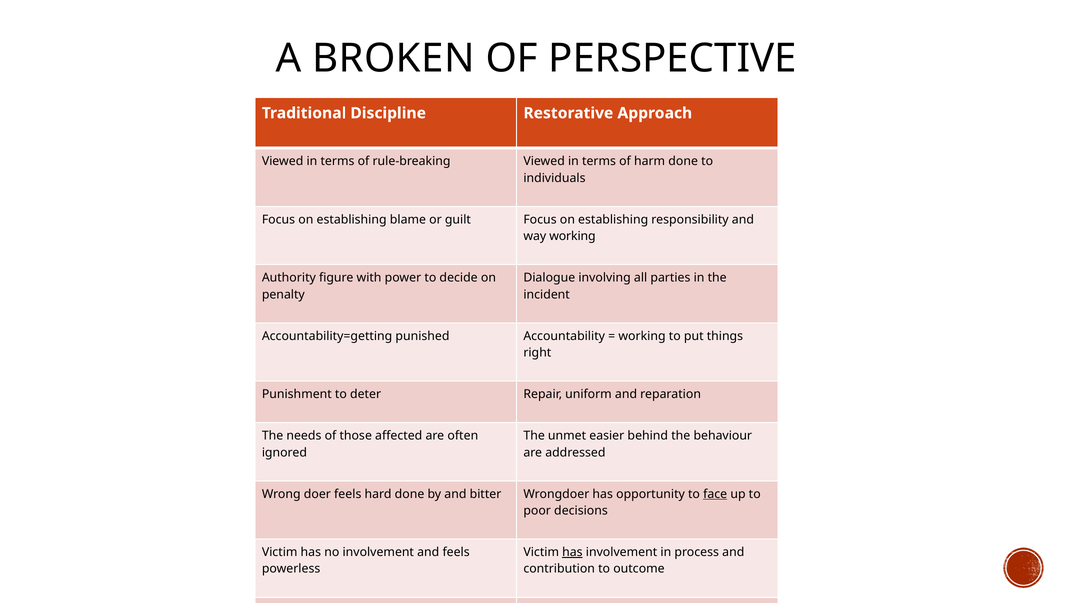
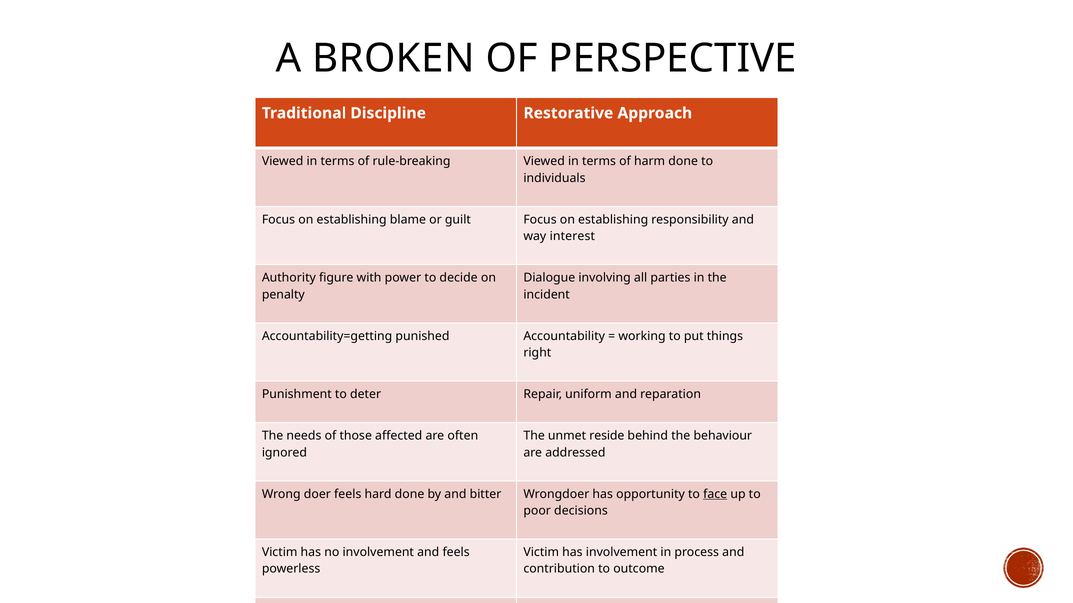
way working: working -> interest (572, 236)
easier: easier -> reside (607, 436)
has underline: present -> none (572, 553)
